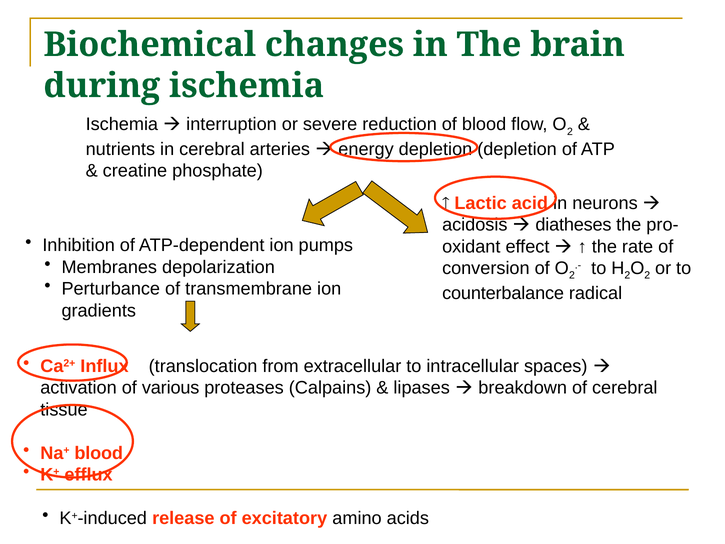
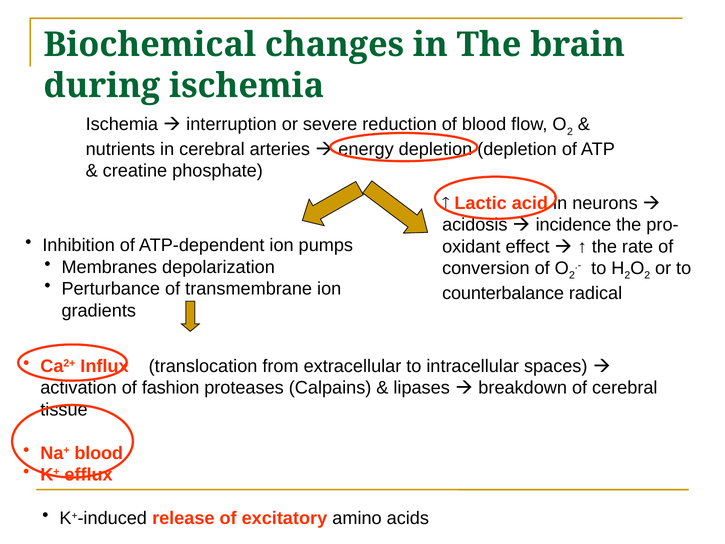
diatheses: diatheses -> incidence (573, 225)
various: various -> fashion (171, 388)
